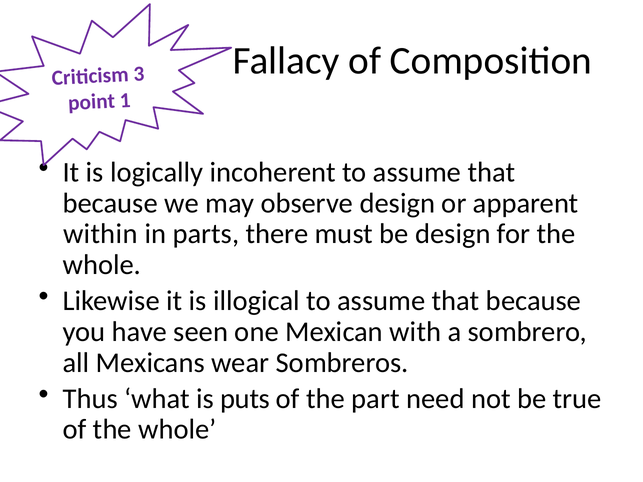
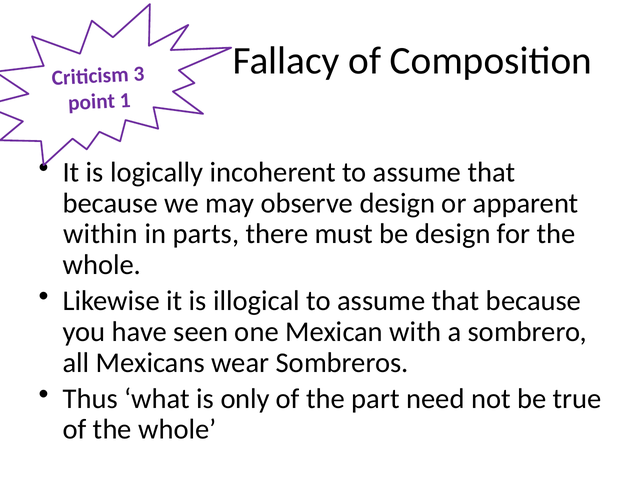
puts: puts -> only (245, 399)
